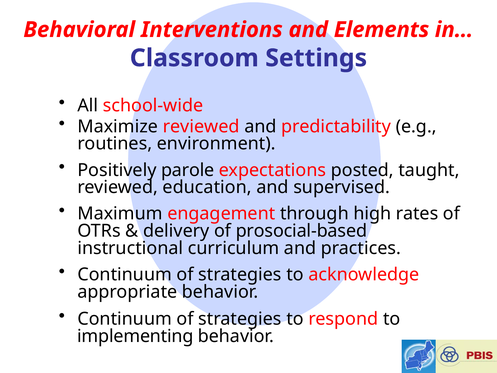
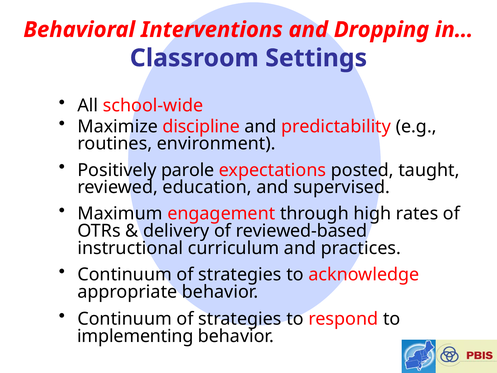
Elements: Elements -> Dropping (382, 30)
Maximize reviewed: reviewed -> discipline (201, 126)
prosocial-based: prosocial-based -> reviewed-based (301, 231)
